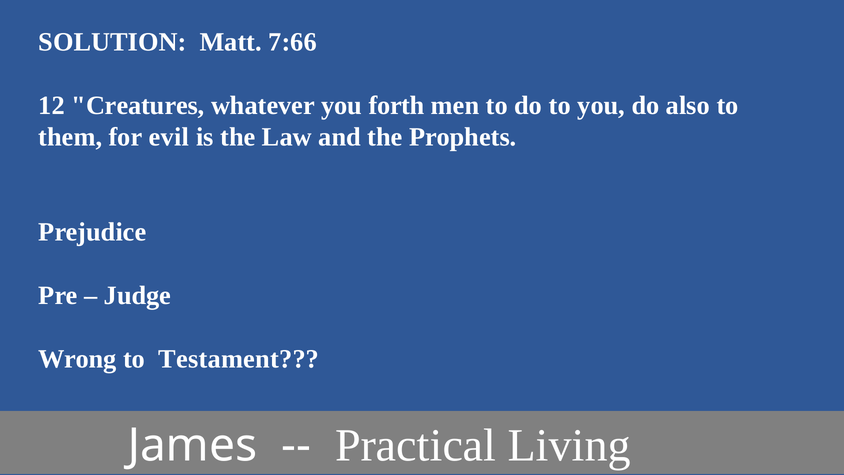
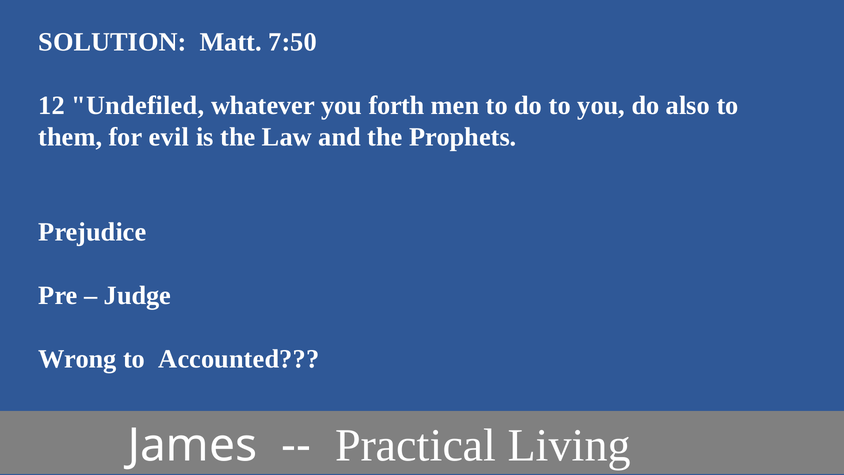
7:66: 7:66 -> 7:50 (293, 42)
Creatures: Creatures -> Undefiled (138, 106)
Testament: Testament -> Accounted (239, 359)
